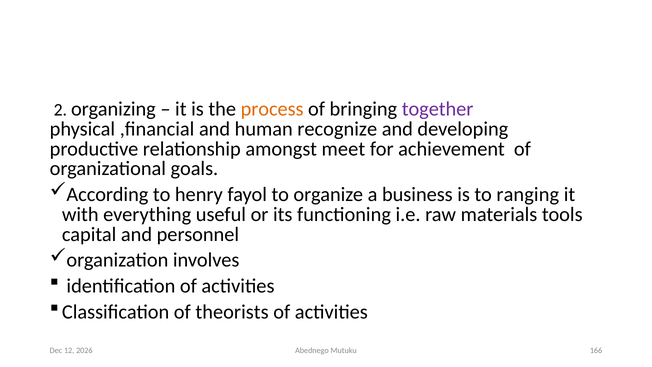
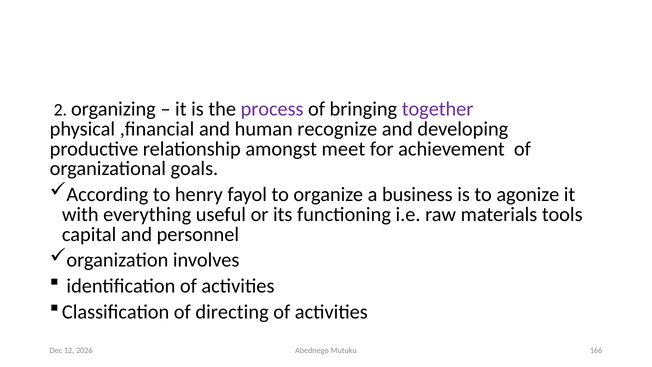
process colour: orange -> purple (272, 109)
ranging: ranging -> agonize (528, 195)
theorists: theorists -> directing (232, 312)
